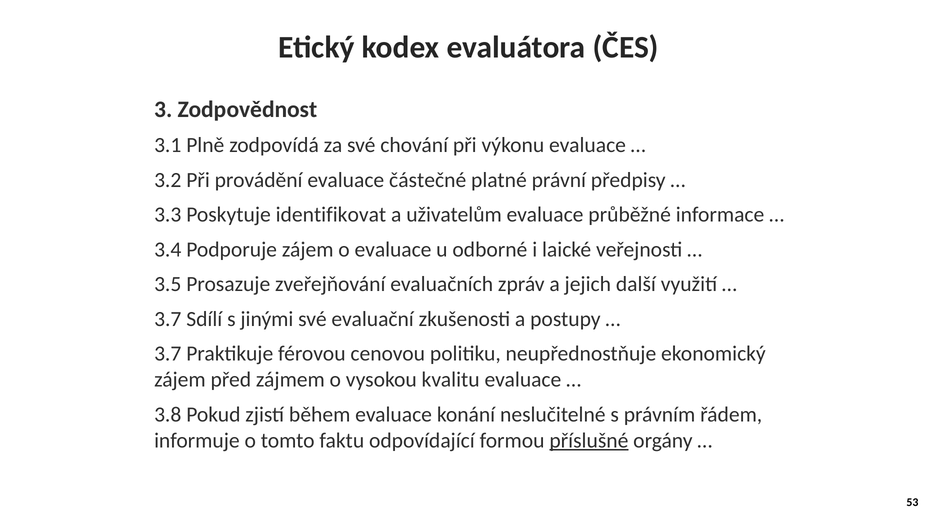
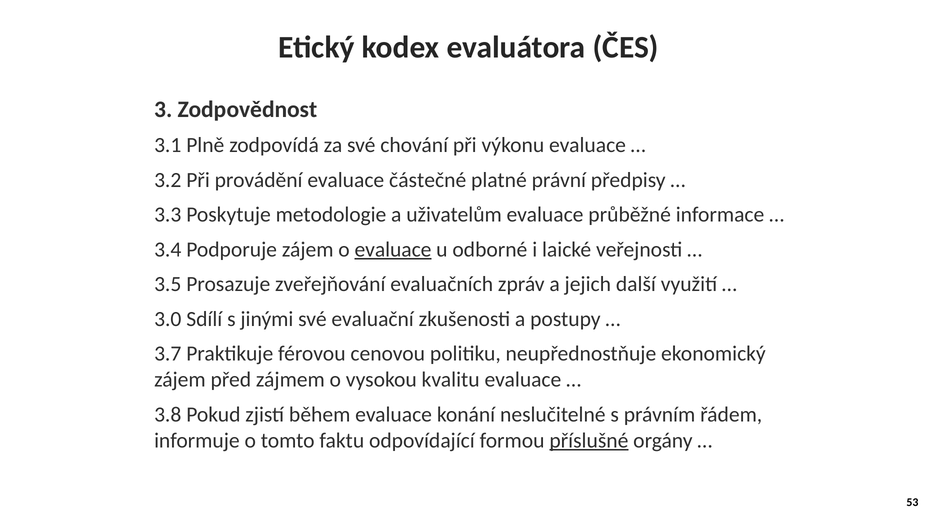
identifikovat: identifikovat -> metodologie (331, 215)
evaluace underline: none -> present (393, 250)
3.7: 3.7 -> 3.0 (168, 319)
